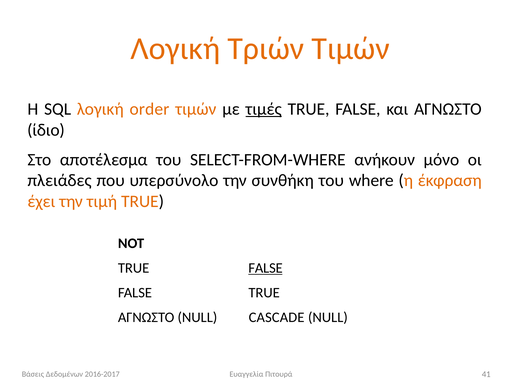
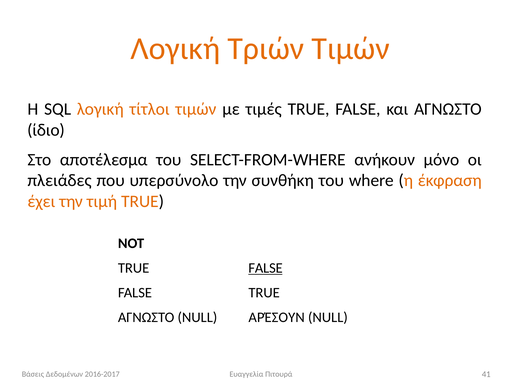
order: order -> τίτλοι (150, 109)
τιμές underline: present -> none (264, 109)
CASCADE: CASCADE -> ΑΡΈΣΟΥΝ (277, 317)
